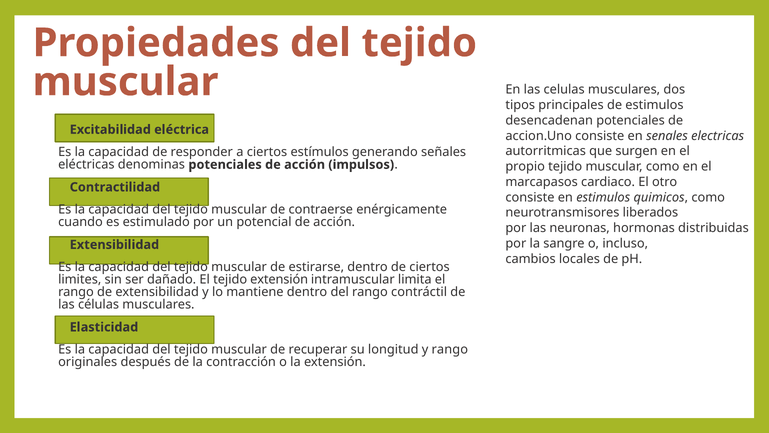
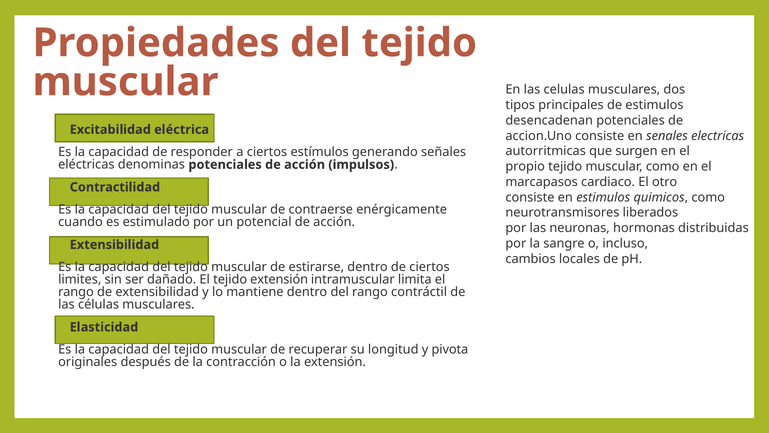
y rango: rango -> pivota (450, 349)
